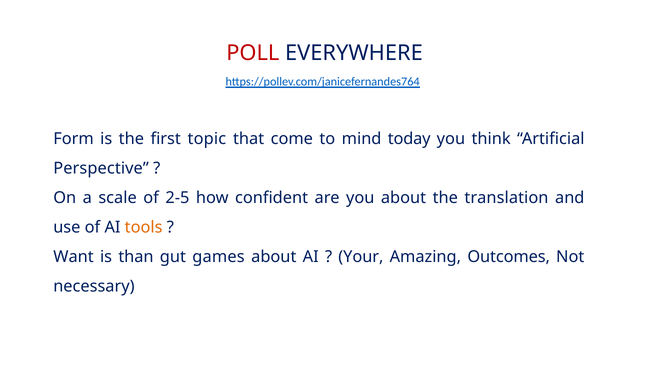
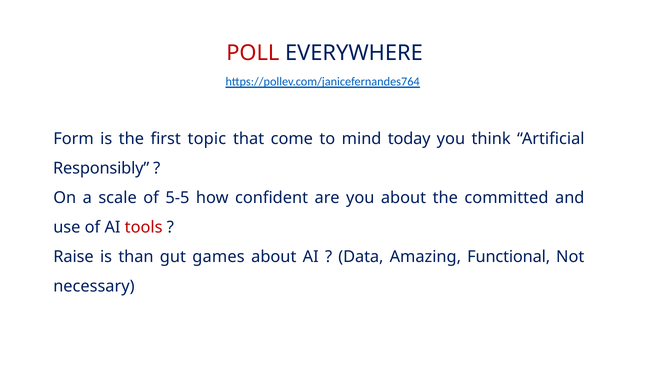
Perspective: Perspective -> Responsibly (101, 168)
2-5: 2-5 -> 5-5 (177, 198)
translation: translation -> committed (506, 198)
tools colour: orange -> red (144, 227)
Want: Want -> Raise (74, 257)
Your: Your -> Data (361, 257)
Outcomes: Outcomes -> Functional (509, 257)
